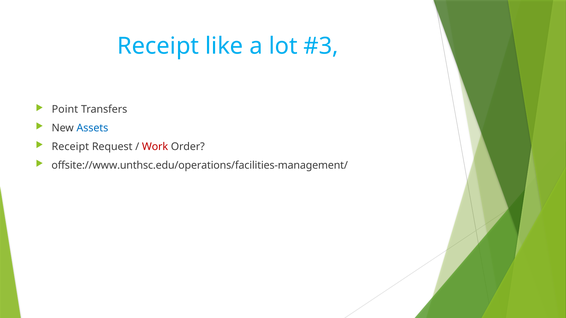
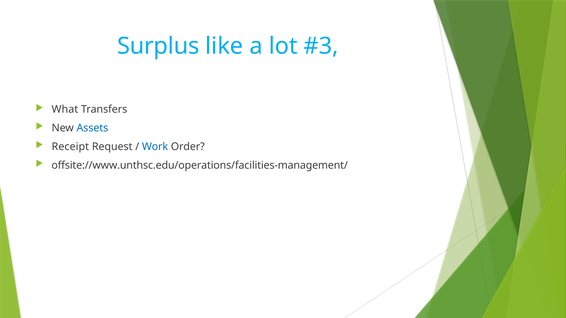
Receipt: Receipt -> Surplus (158, 46)
Point: Point -> What (65, 110)
Work colour: red -> blue (155, 147)
